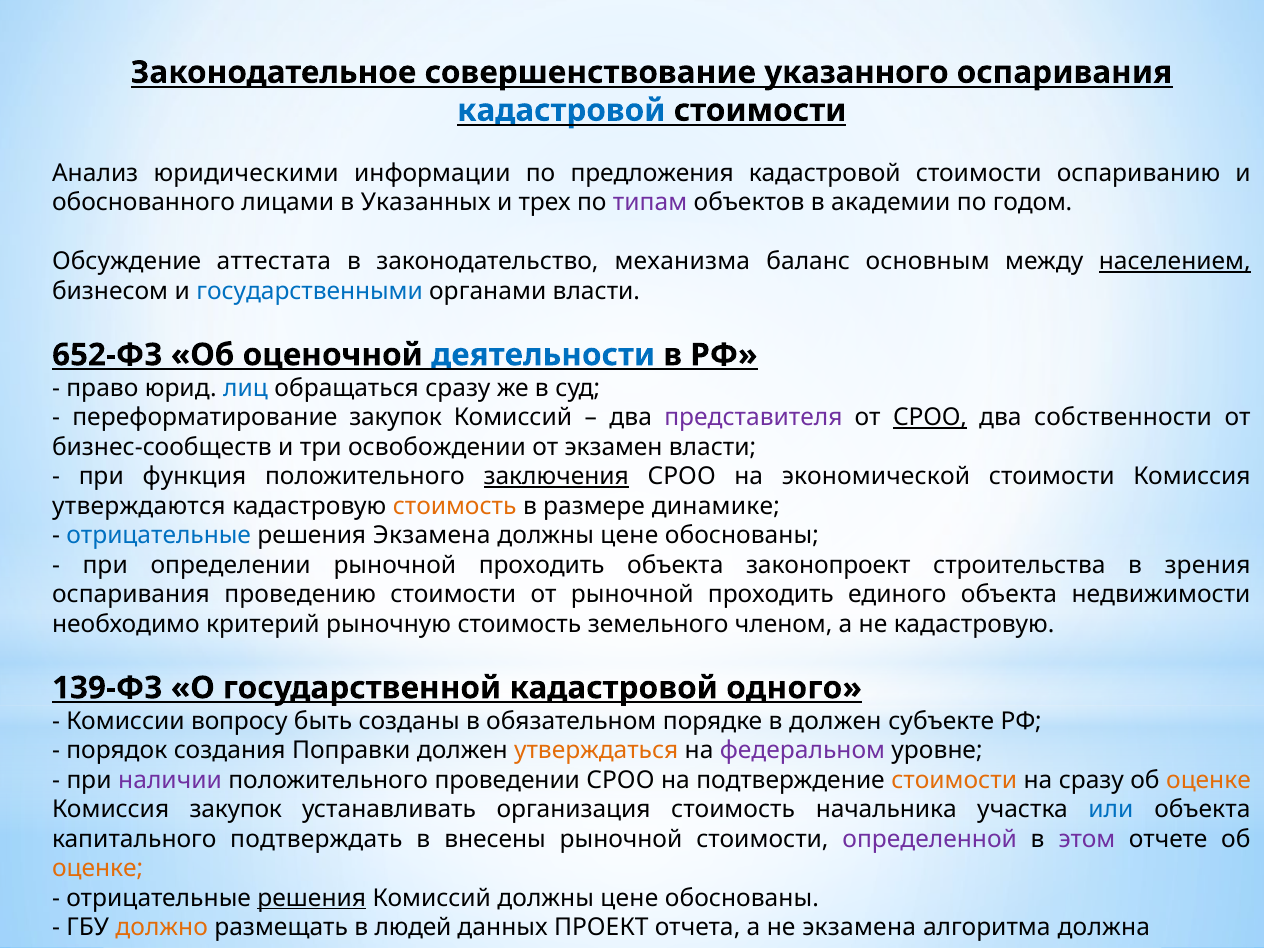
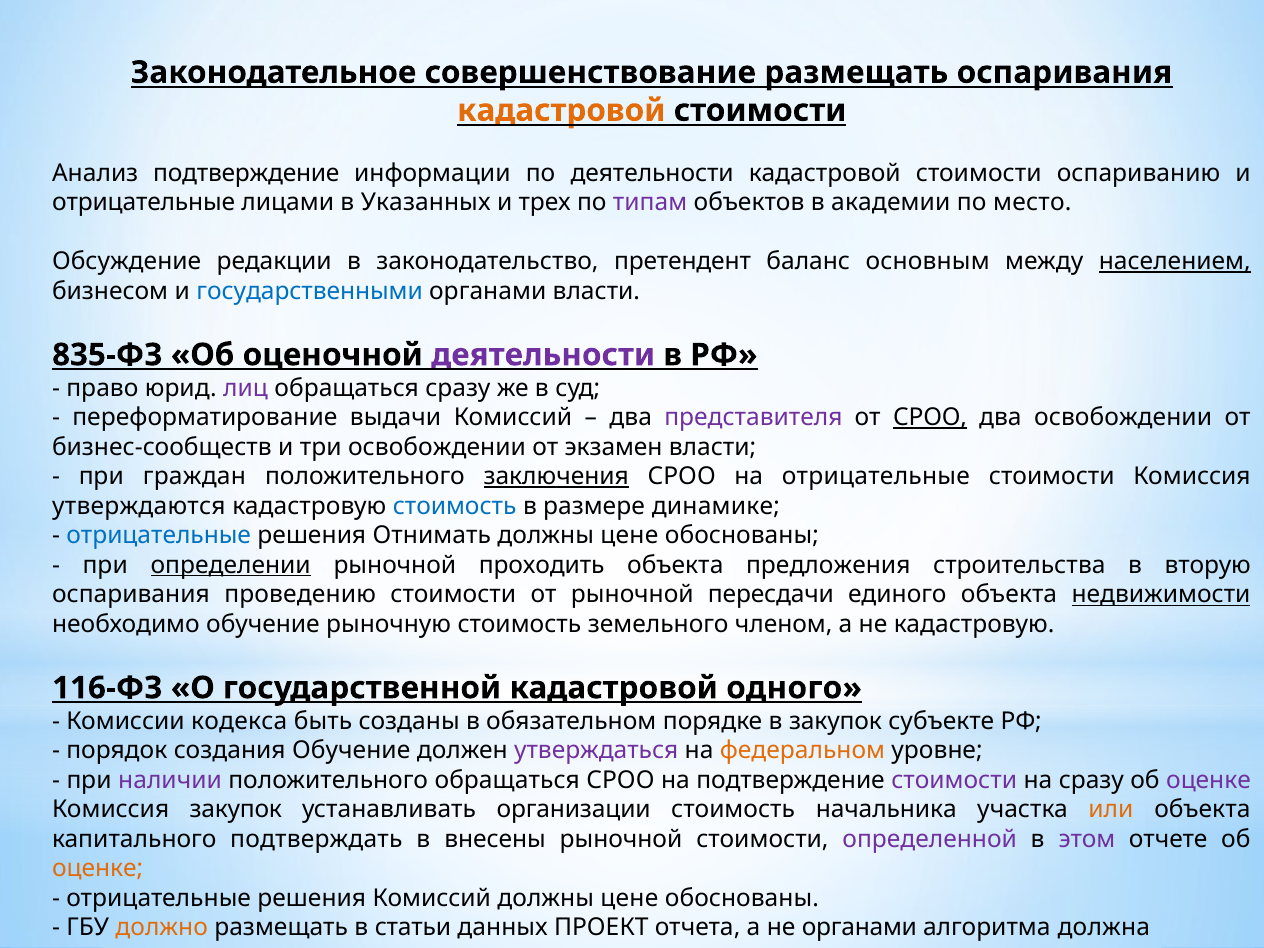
совершенствование указанного: указанного -> размещать (856, 72)
кадастровой colour: blue -> orange (561, 110)
Анализ юридическими: юридическими -> подтверждение (246, 173)
по предложения: предложения -> деятельности (652, 173)
обоснованного: обоснованного -> отрицательные (144, 203)
годом: годом -> место (1032, 203)
аттестата: аттестата -> редакции (274, 262)
механизма: механизма -> претендент (683, 262)
652-ФЗ: 652-ФЗ -> 835-ФЗ (107, 355)
деятельности colour: blue -> purple (543, 355)
лиц colour: blue -> purple (246, 388)
переформатирование закупок: закупок -> выдачи (395, 418)
два собственности: собственности -> освобождении (1123, 418)
функция: функция -> граждан (194, 477)
на экономической: экономической -> отрицательные (876, 477)
стоимость colour: orange -> blue (455, 506)
решения Экзамена: Экзамена -> Отнимать (432, 536)
определении underline: none -> present (231, 565)
законопроект: законопроект -> предложения (828, 565)
зрения: зрения -> вторую (1208, 565)
от рыночной проходить: проходить -> пересдачи (771, 595)
недвижимости underline: none -> present (1161, 595)
необходимо критерий: критерий -> обучение (263, 624)
139-ФЗ: 139-ФЗ -> 116-ФЗ (107, 688)
вопросу: вопросу -> кодекса (239, 721)
в должен: должен -> закупок (836, 721)
создания Поправки: Поправки -> Обучение (351, 751)
утверждаться colour: orange -> purple (596, 751)
федеральном colour: purple -> orange (802, 751)
положительного проведении: проведении -> обращаться (507, 780)
стоимости colour: orange -> purple (954, 780)
оценке colour: orange -> purple (1209, 780)
организация: организация -> организации (574, 810)
или colour: blue -> orange (1111, 810)
решения underline: present -> none (312, 898)
людей: людей -> статьи (413, 928)
не экзамена: экзамена -> органами (859, 928)
